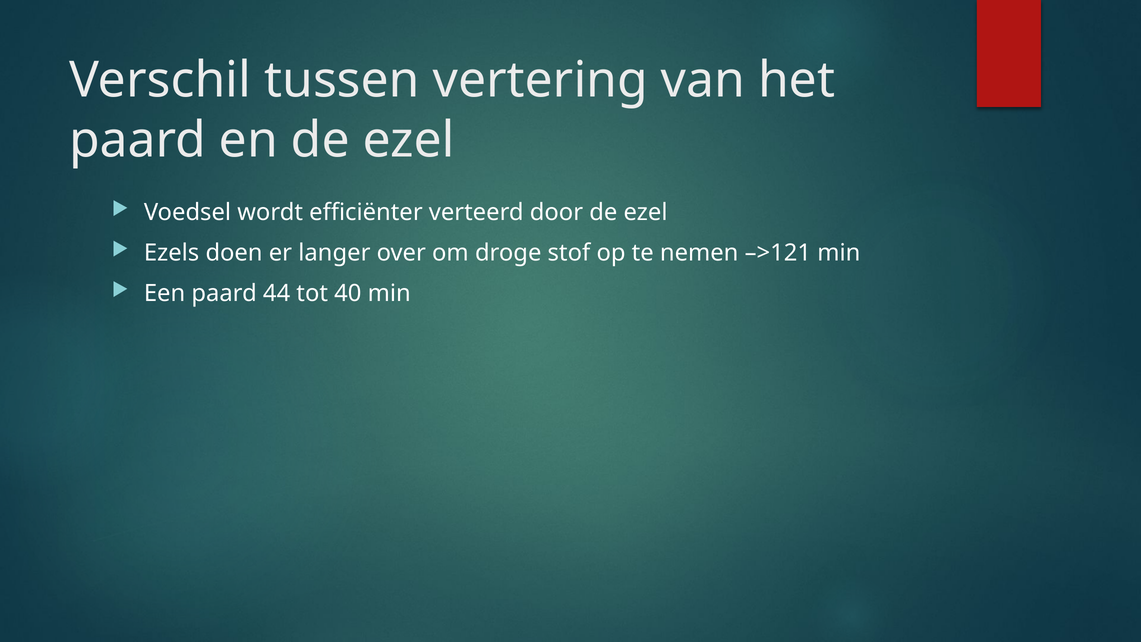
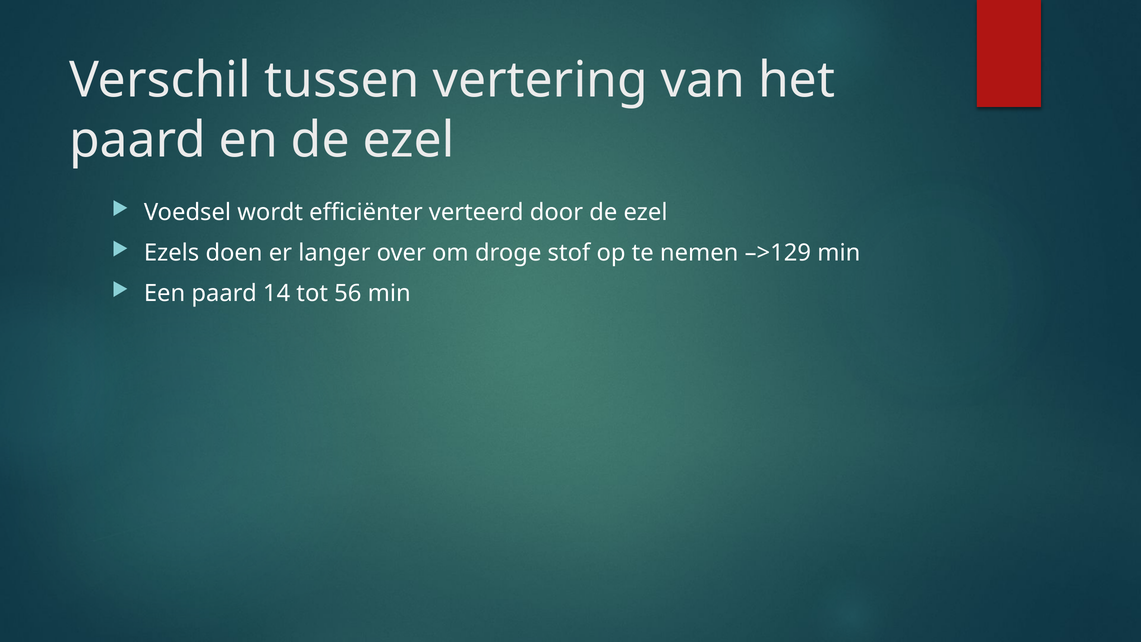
–>121: –>121 -> –>129 (778, 253)
44: 44 -> 14 (277, 293)
40: 40 -> 56 (348, 293)
